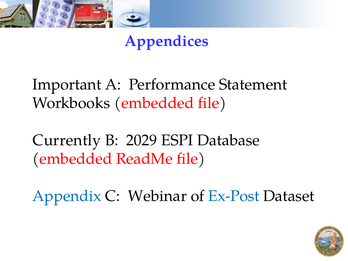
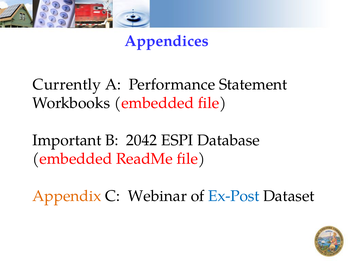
Important: Important -> Currently (67, 85)
Currently: Currently -> Important (67, 140)
2029: 2029 -> 2042 (142, 140)
Appendix colour: blue -> orange (67, 196)
